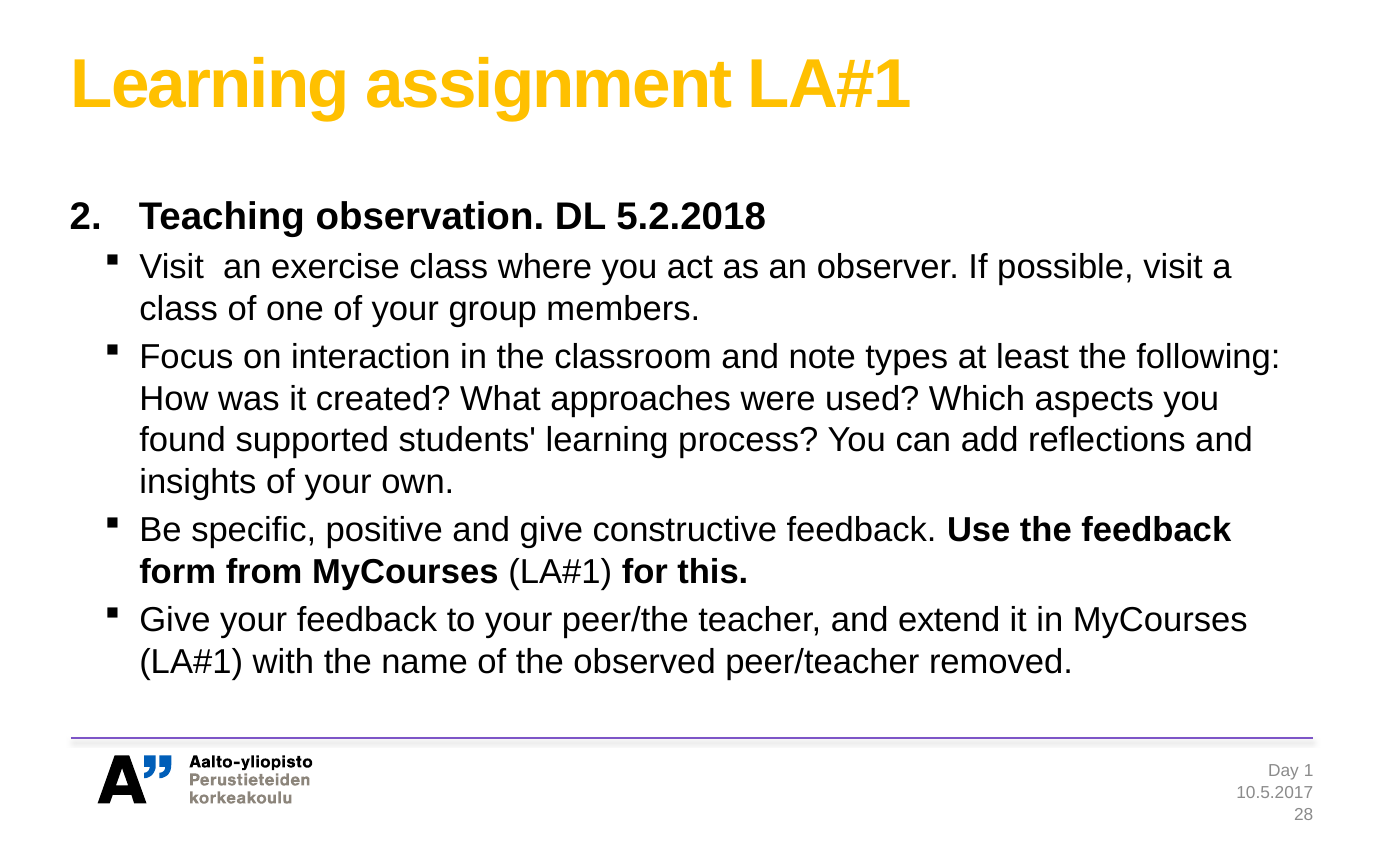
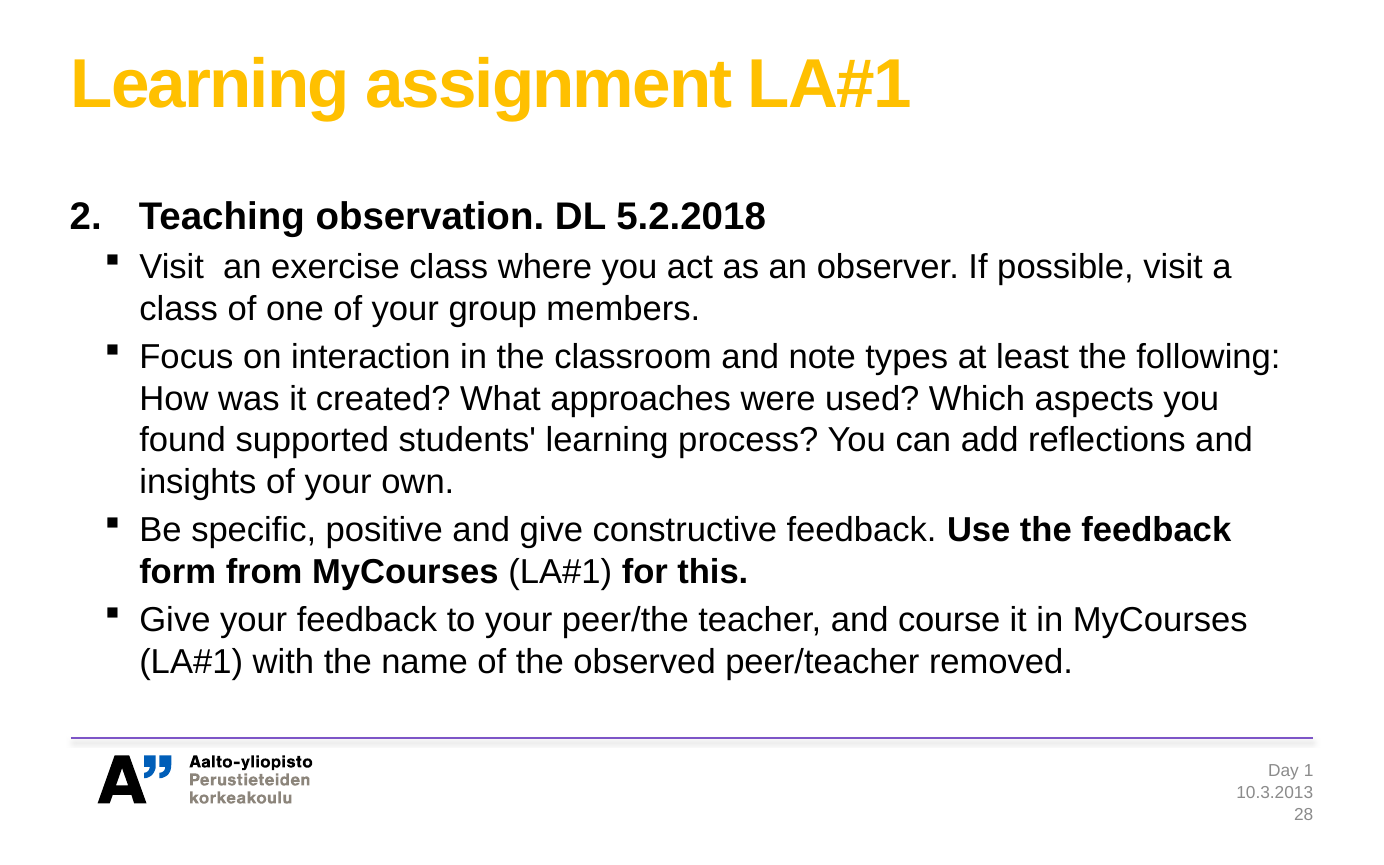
extend: extend -> course (949, 620)
10.5.2017: 10.5.2017 -> 10.3.2013 (1275, 792)
